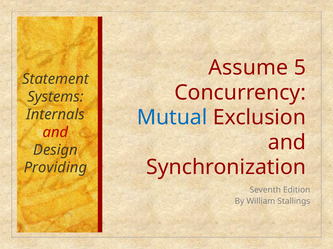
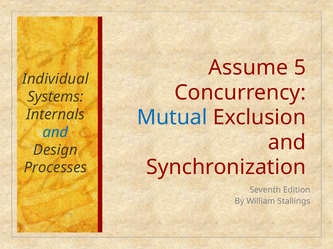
Statement: Statement -> Individual (55, 79)
and colour: red -> blue (56, 133)
Providing: Providing -> Processes (55, 168)
